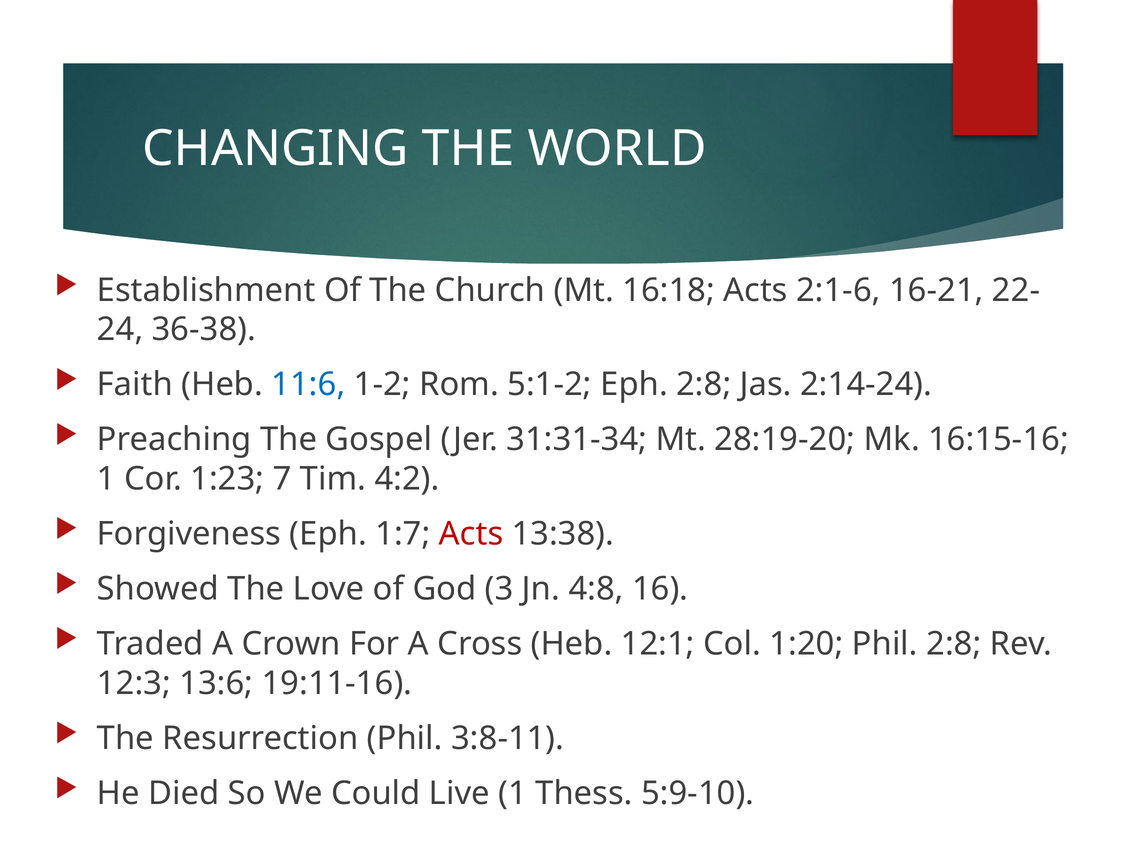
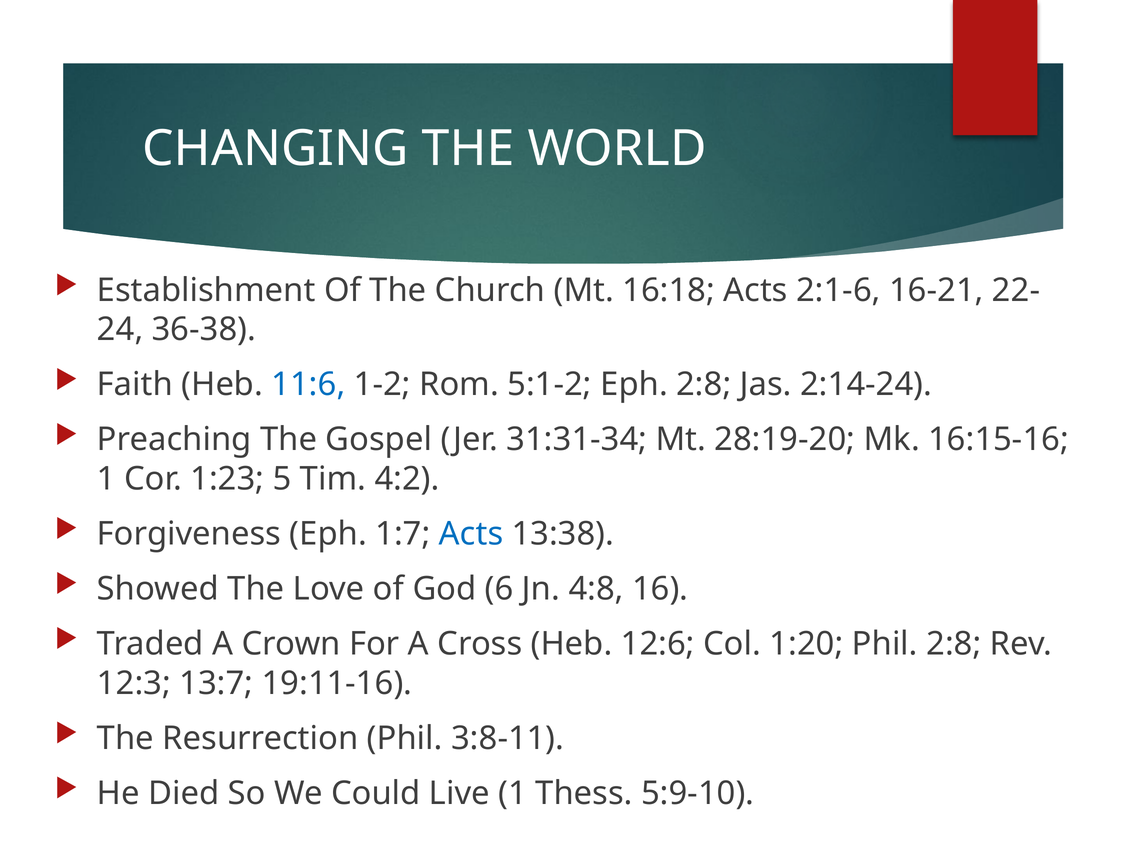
7: 7 -> 5 (282, 479)
Acts colour: red -> blue (471, 534)
3: 3 -> 6 (499, 589)
12:1: 12:1 -> 12:6 (658, 644)
13:6: 13:6 -> 13:7 (216, 683)
